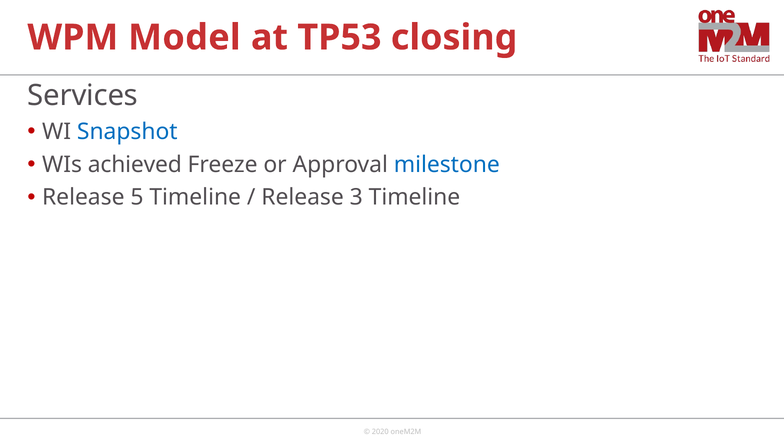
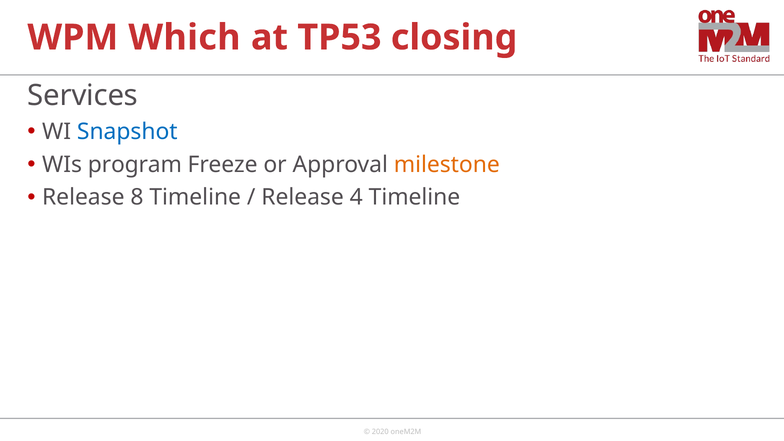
Model: Model -> Which (184, 38)
achieved: achieved -> program (135, 165)
milestone colour: blue -> orange (447, 165)
5: 5 -> 8 (137, 197)
3: 3 -> 4 (356, 197)
